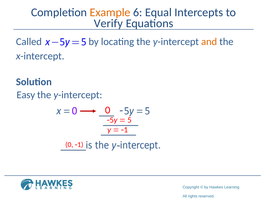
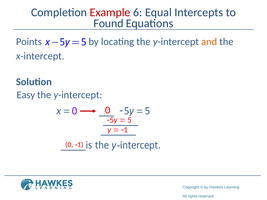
Example colour: orange -> red (110, 12)
Verify: Verify -> Found (108, 24)
Called: Called -> Points (29, 42)
